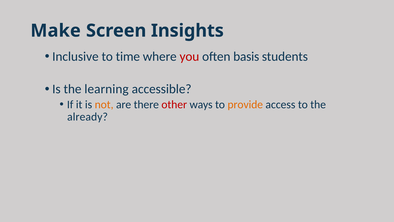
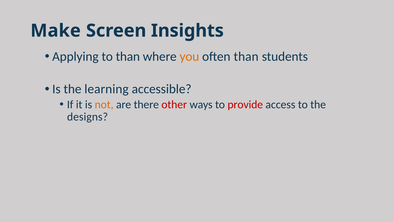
Inclusive: Inclusive -> Applying (75, 57)
to time: time -> than (128, 57)
you colour: red -> orange (189, 57)
often basis: basis -> than (246, 57)
provide colour: orange -> red (245, 104)
already: already -> designs (88, 117)
